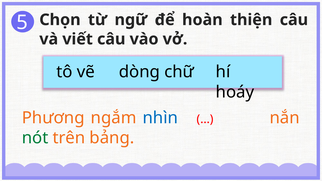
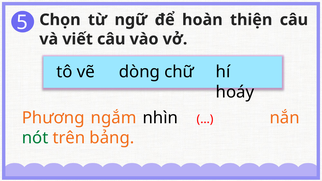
nhìn colour: blue -> black (160, 118)
